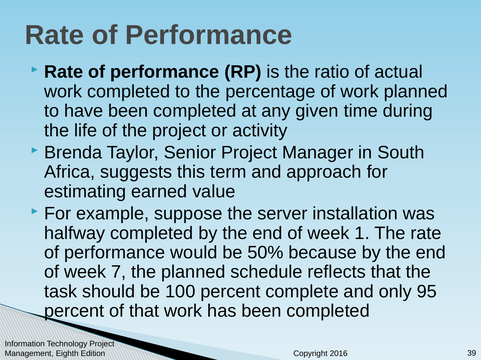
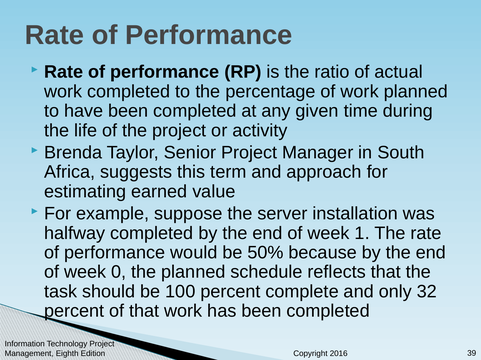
7: 7 -> 0 (119, 273)
95: 95 -> 32 (427, 292)
